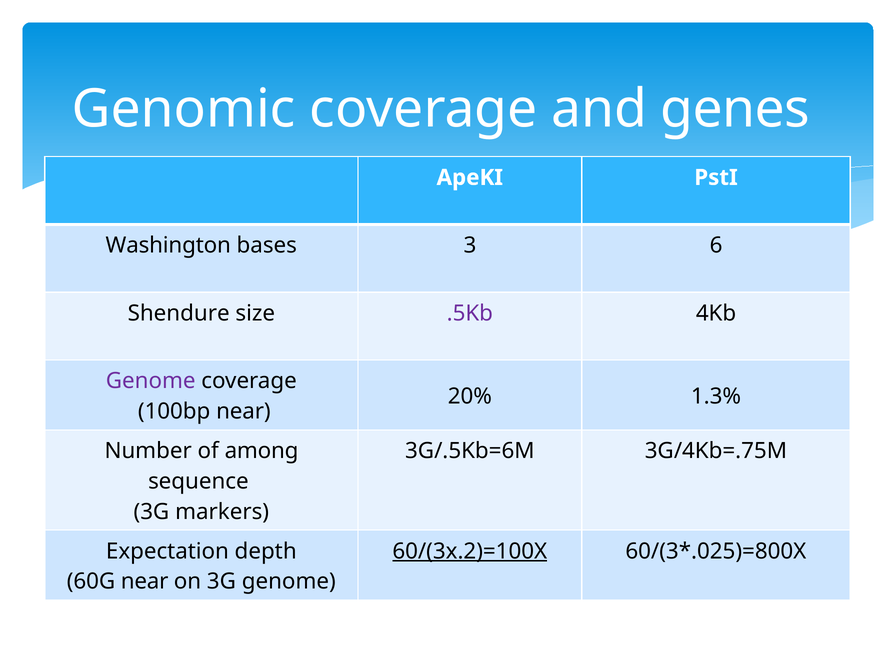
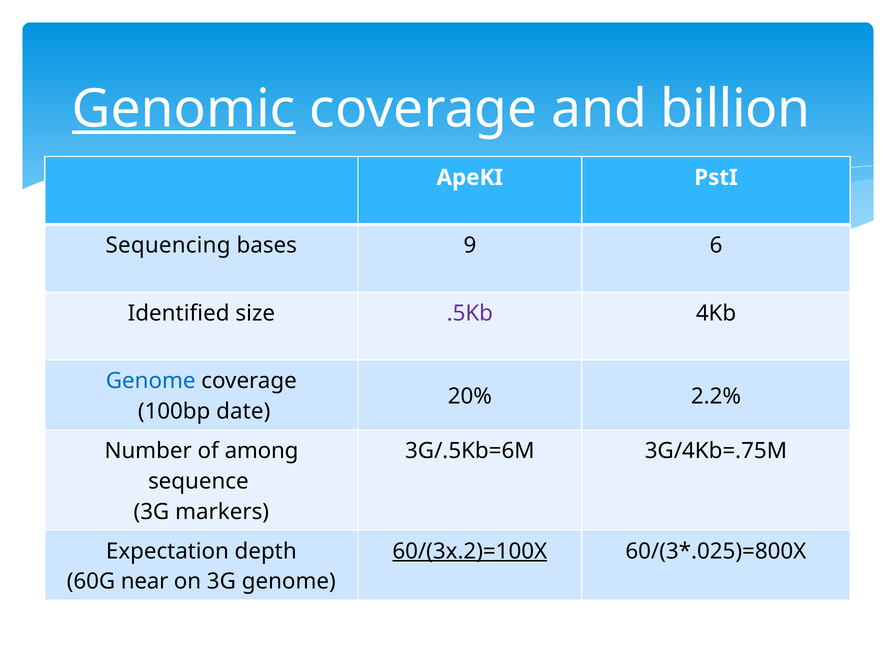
Genomic underline: none -> present (184, 109)
genes: genes -> billion (735, 109)
Washington: Washington -> Sequencing (168, 245)
3: 3 -> 9 (470, 245)
Shendure: Shendure -> Identified (179, 313)
Genome colour: purple -> blue (151, 381)
1.3%: 1.3% -> 2.2% (716, 396)
100bp near: near -> date (243, 412)
